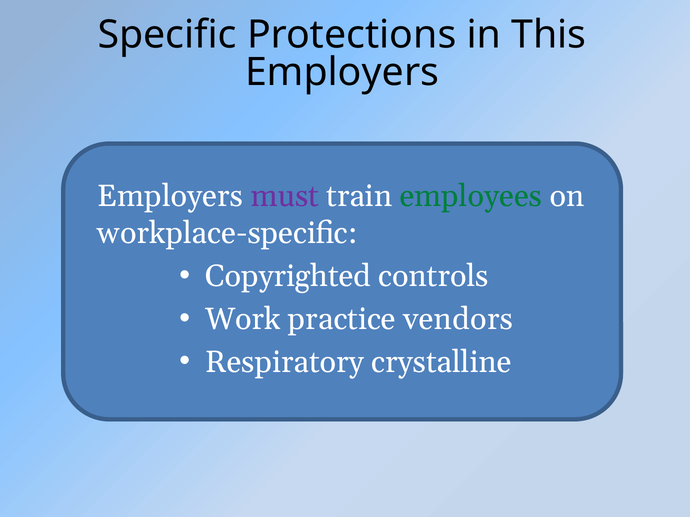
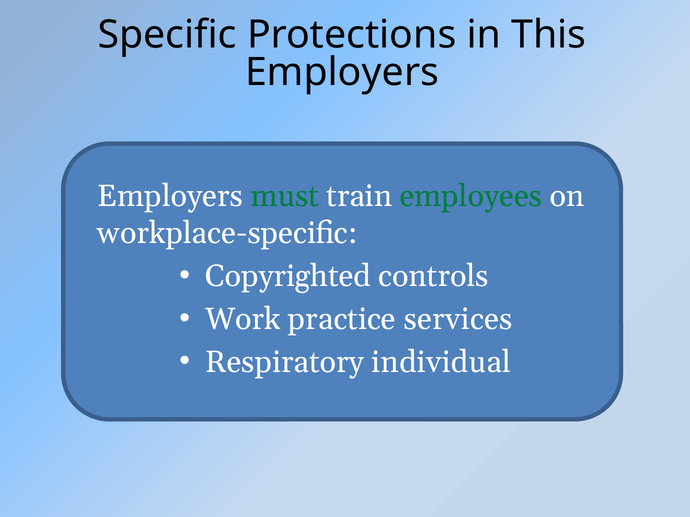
must colour: purple -> green (285, 197)
vendors: vendors -> services (458, 319)
crystalline: crystalline -> individual (441, 362)
